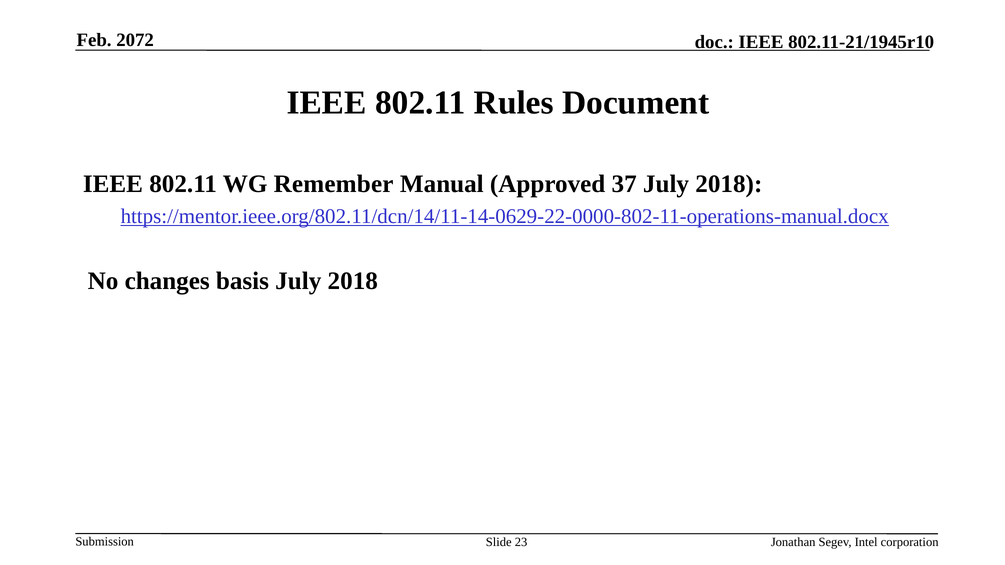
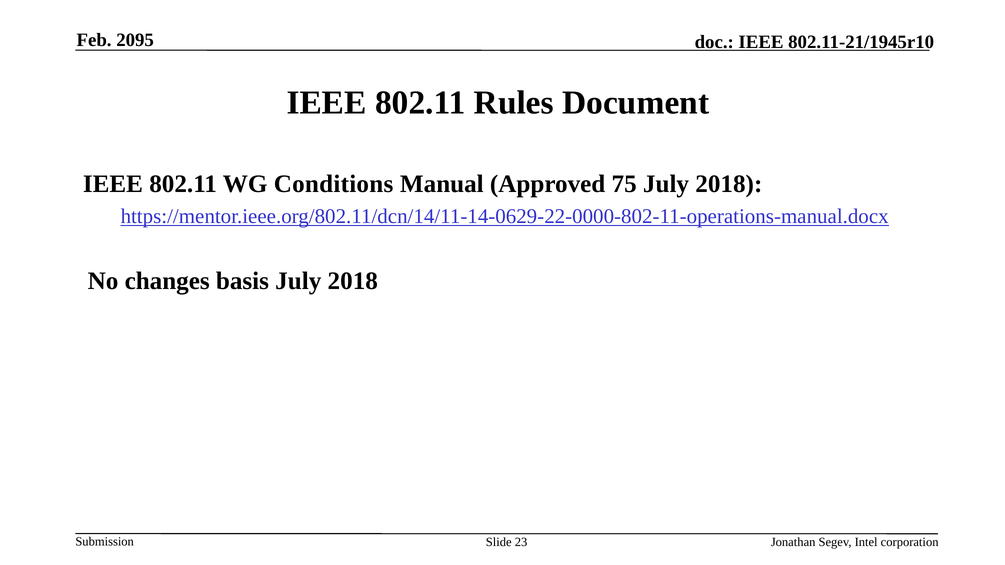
2072: 2072 -> 2095 (135, 40)
Remember: Remember -> Conditions (334, 184)
37: 37 -> 75 (624, 184)
